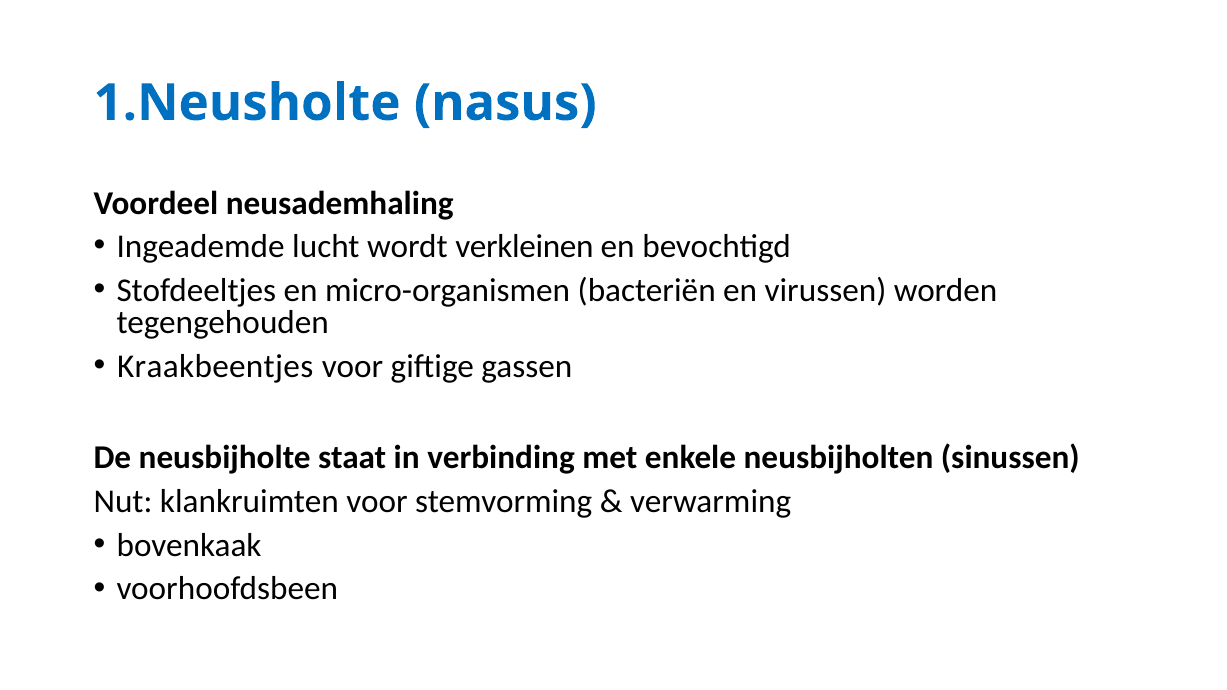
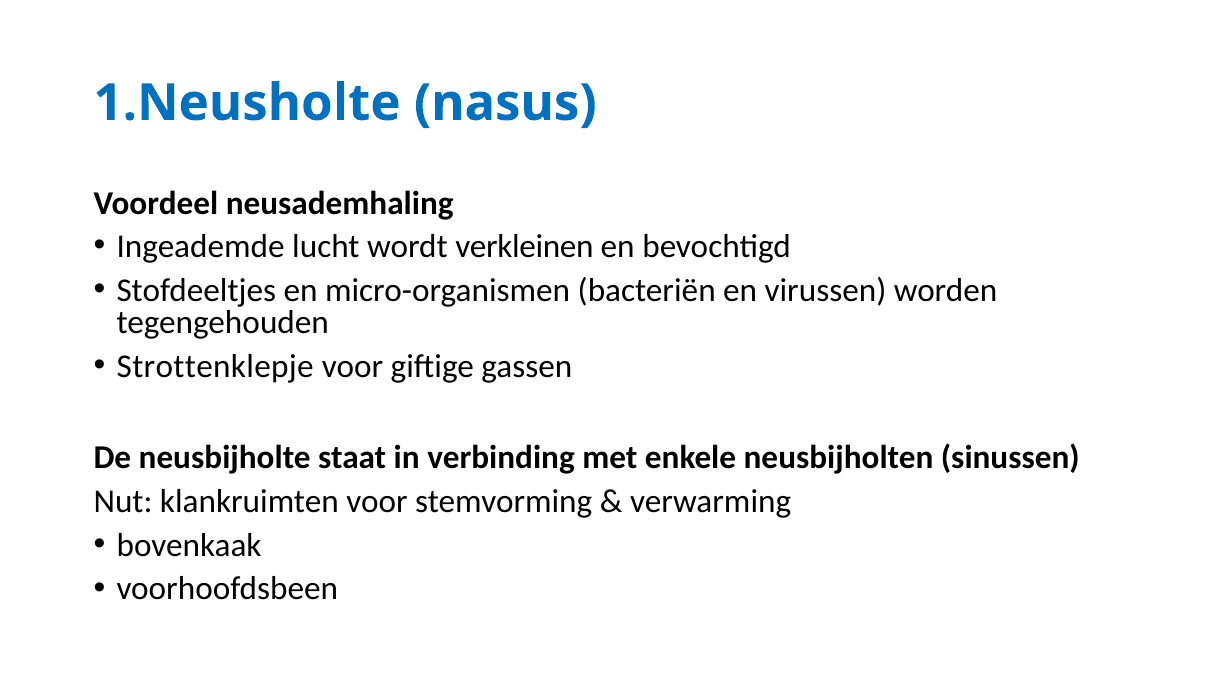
Kraakbeentjes: Kraakbeentjes -> Strottenklepje (215, 367)
